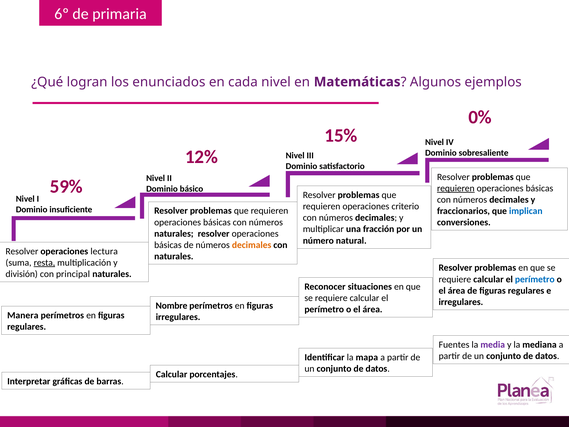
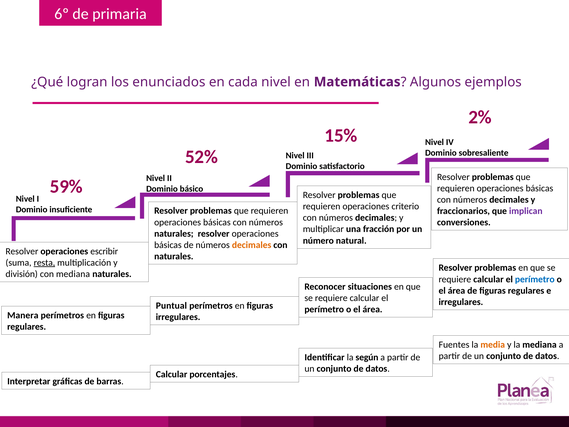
0%: 0% -> 2% (480, 117)
12%: 12% -> 52% (202, 157)
requieren underline: present -> none (456, 188)
implican colour: blue -> purple (526, 211)
lectura: lectura -> escribir (104, 251)
con principal: principal -> mediana (73, 274)
Nombre: Nombre -> Puntual (171, 305)
media colour: purple -> orange (493, 344)
mapa: mapa -> según (367, 357)
